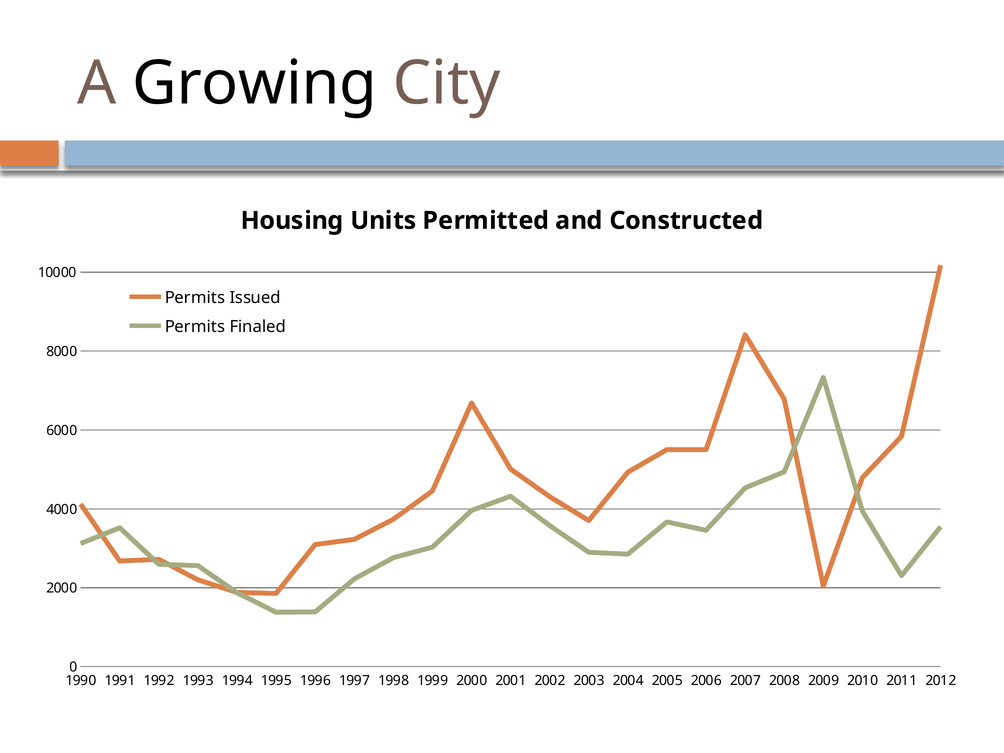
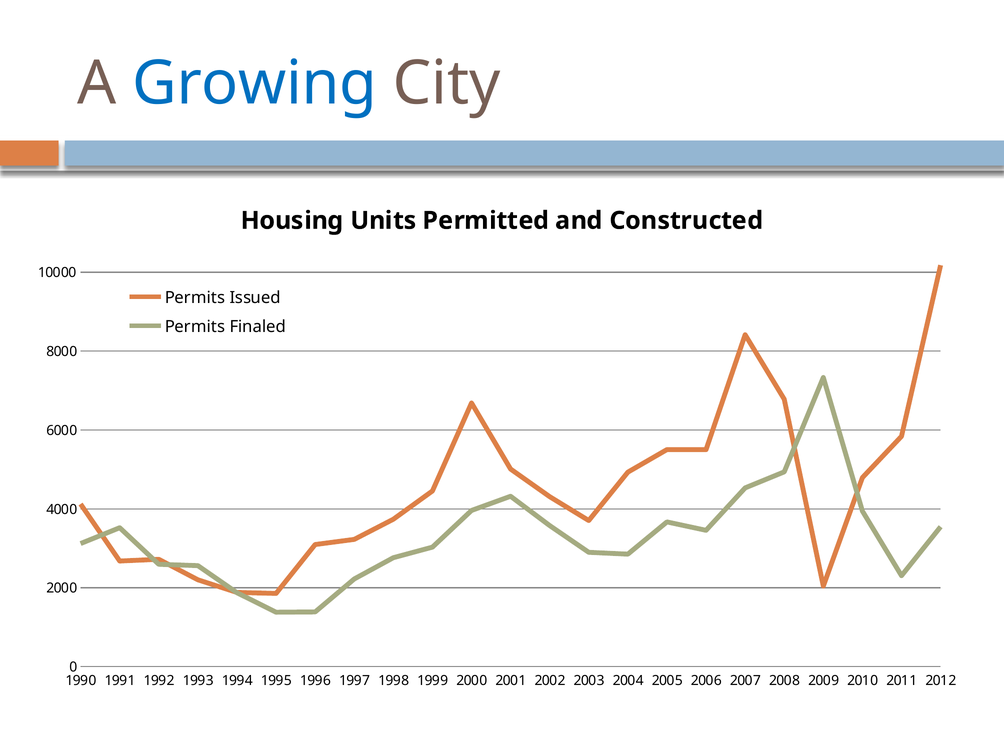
Growing colour: black -> blue (255, 84)
